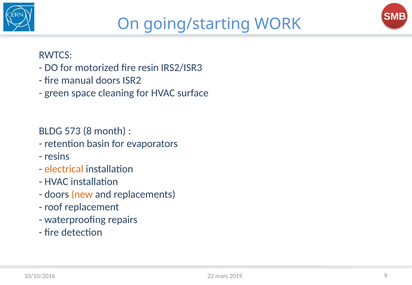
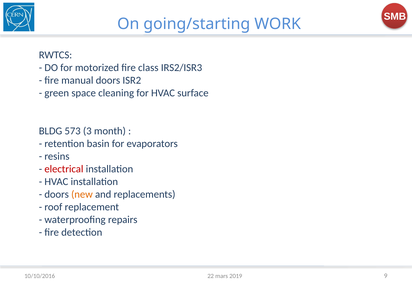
resin: resin -> class (148, 68)
8: 8 -> 3 (87, 131)
electrical colour: orange -> red (64, 169)
